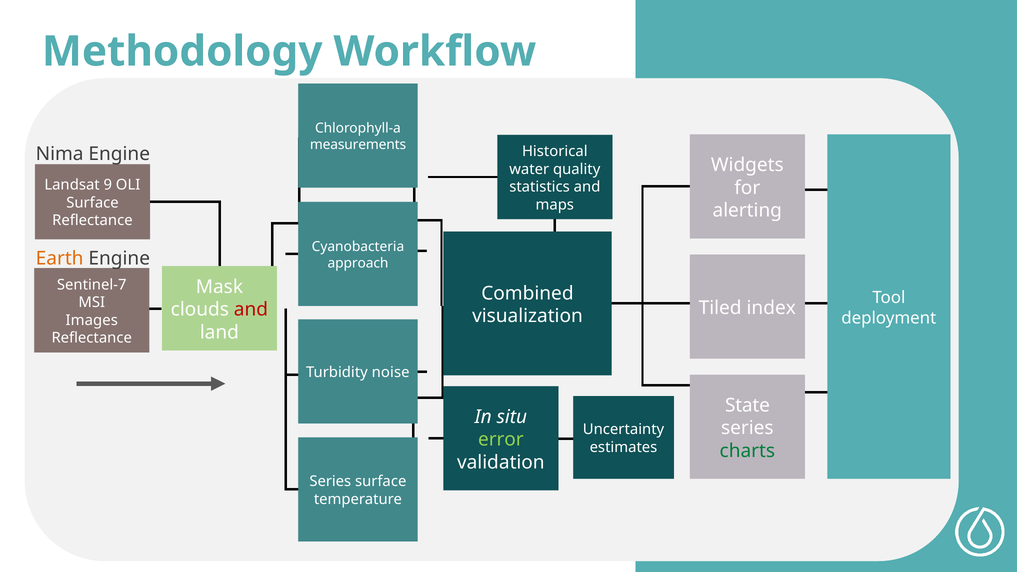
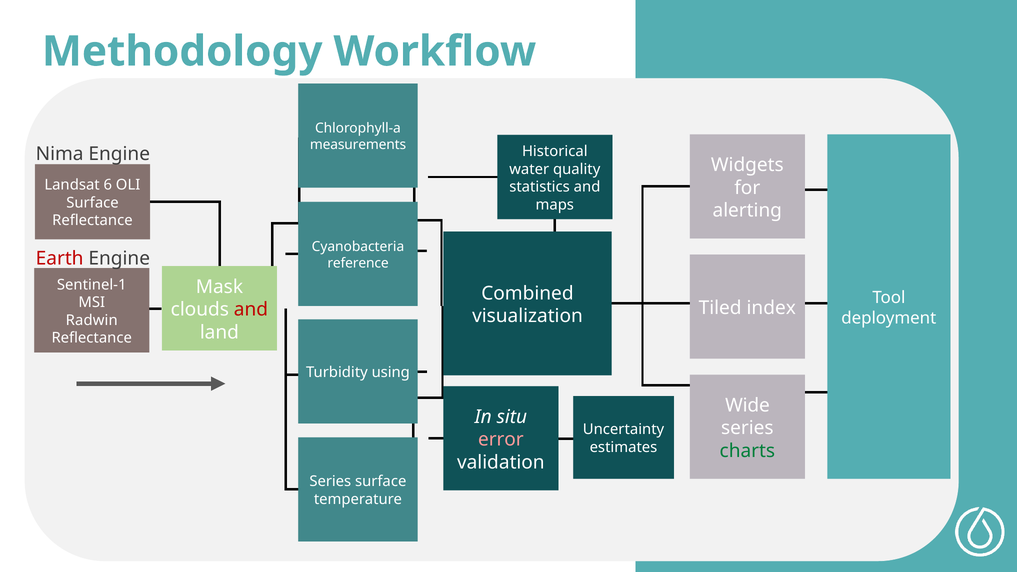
9: 9 -> 6 (108, 185)
Earth colour: orange -> red (60, 258)
approach: approach -> reference (358, 263)
Sentinel-7: Sentinel-7 -> Sentinel-1 (92, 285)
Images: Images -> Radwin (92, 320)
noise: noise -> using (391, 372)
State: State -> Wide (747, 405)
error colour: light green -> pink (501, 440)
